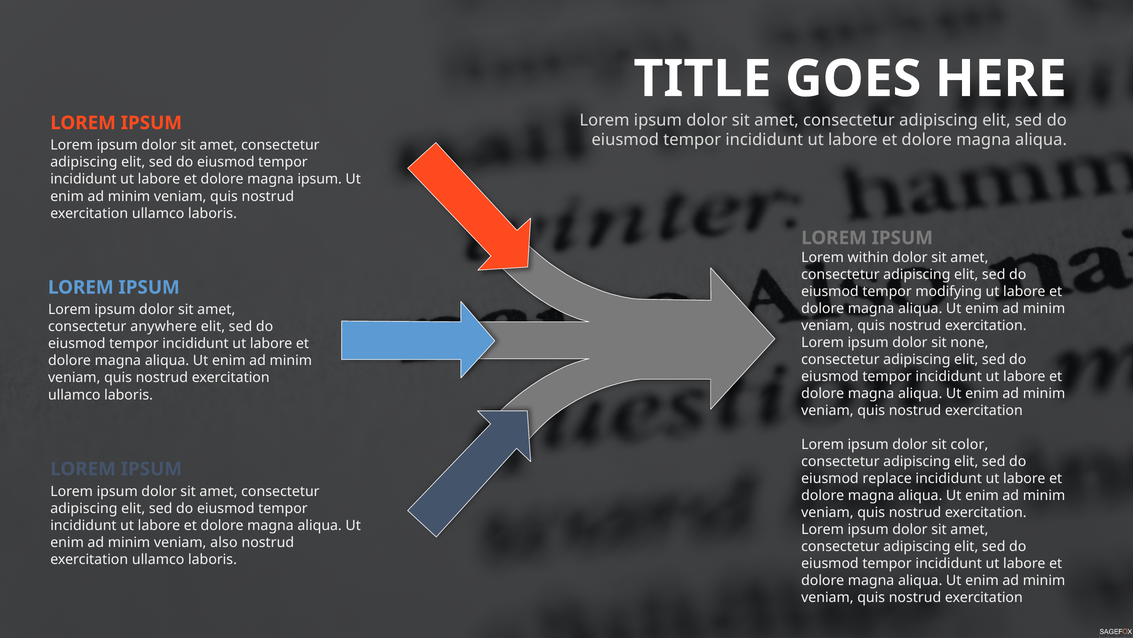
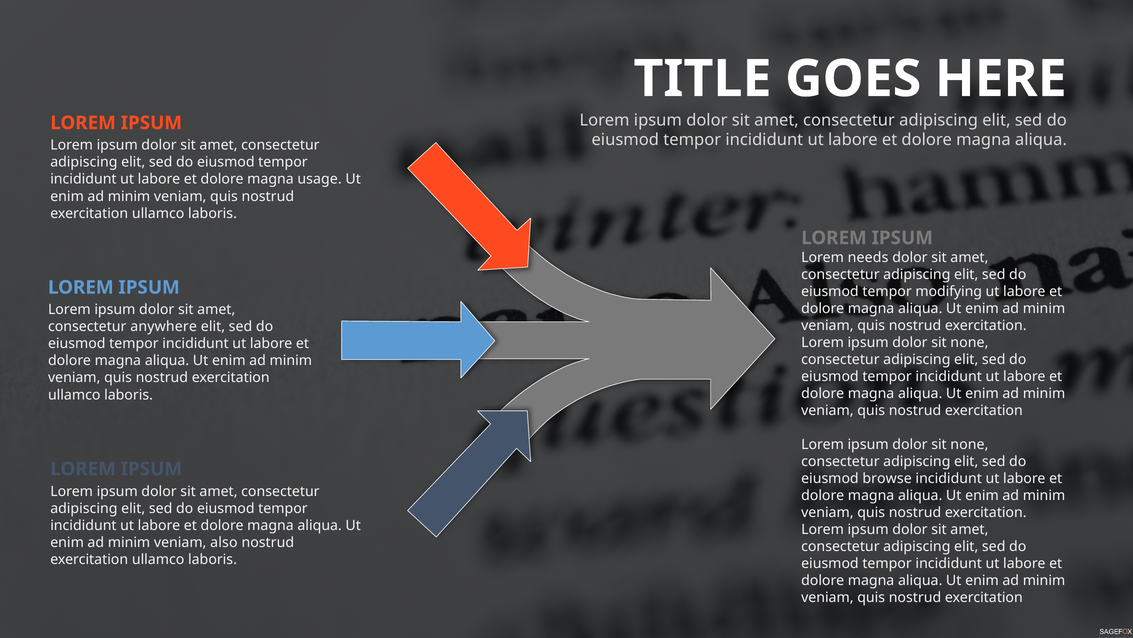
magna ipsum: ipsum -> usage (320, 179)
within: within -> needs (868, 257)
color: color -> none (969, 444)
replace: replace -> browse (887, 478)
